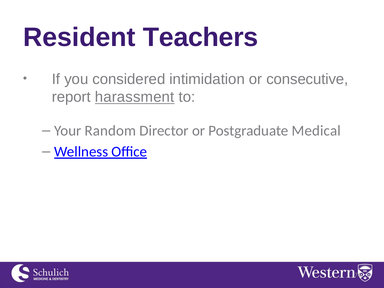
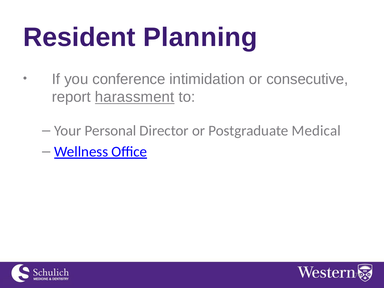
Teachers: Teachers -> Planning (200, 37)
considered: considered -> conference (129, 79)
Random: Random -> Personal (110, 131)
